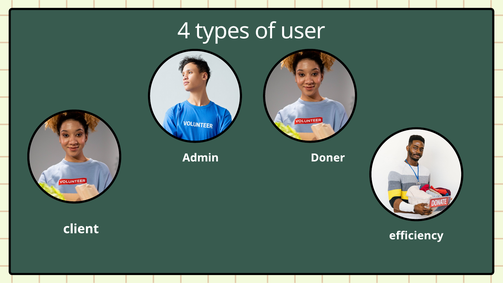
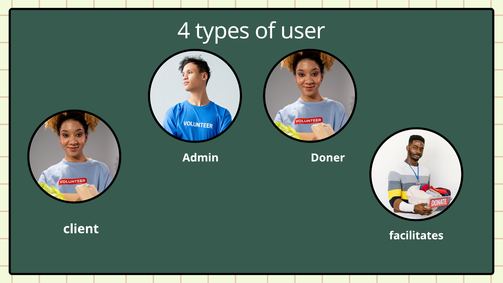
efficiency: efficiency -> facilitates (416, 236)
